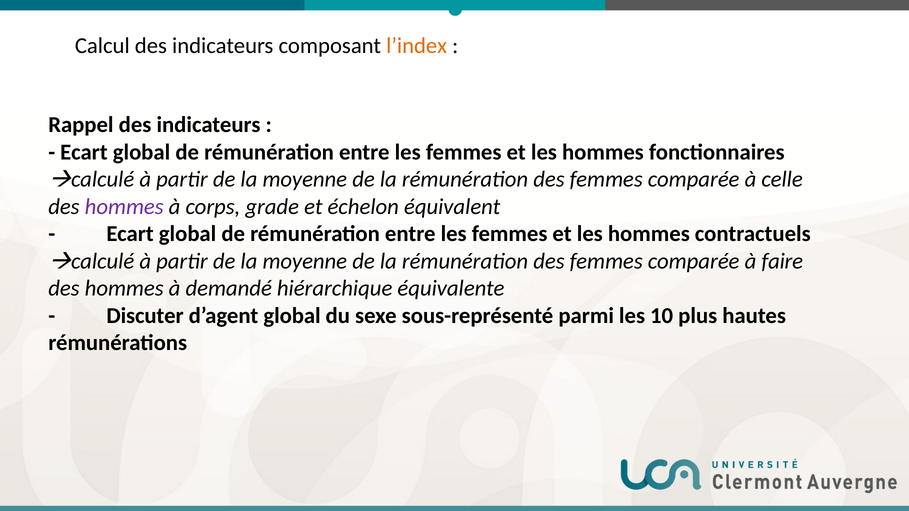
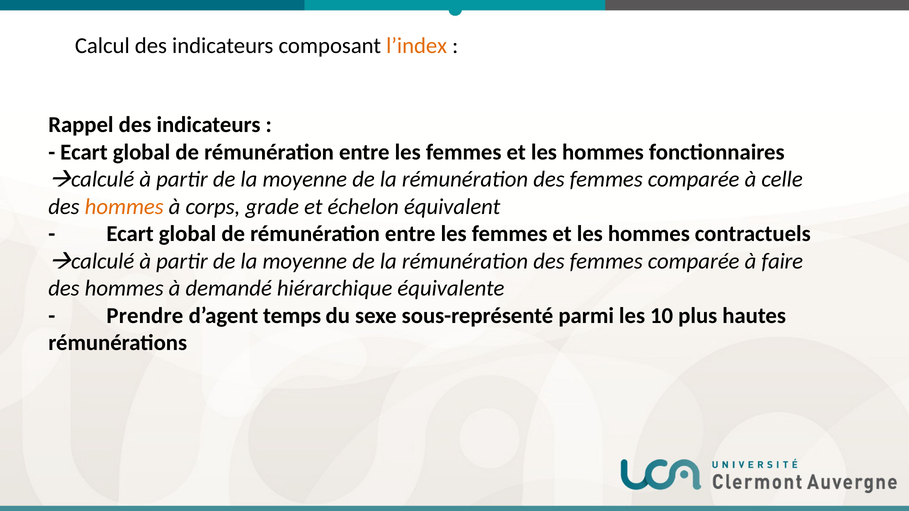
hommes colour: purple -> orange (124, 207)
Discuter: Discuter -> Prendre (145, 316)
d’agent global: global -> temps (292, 316)
